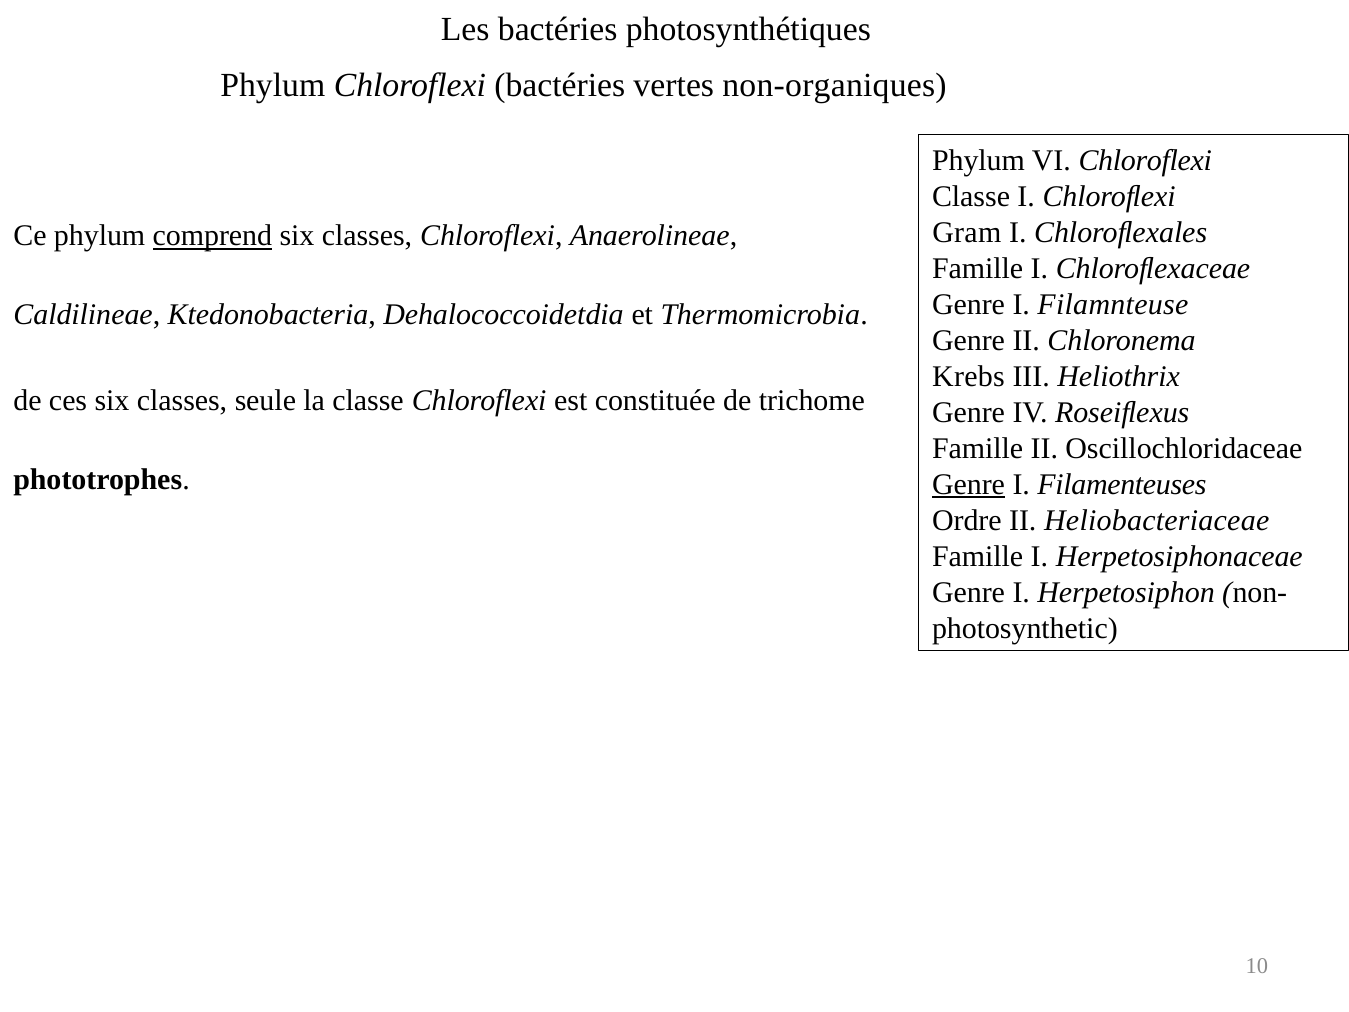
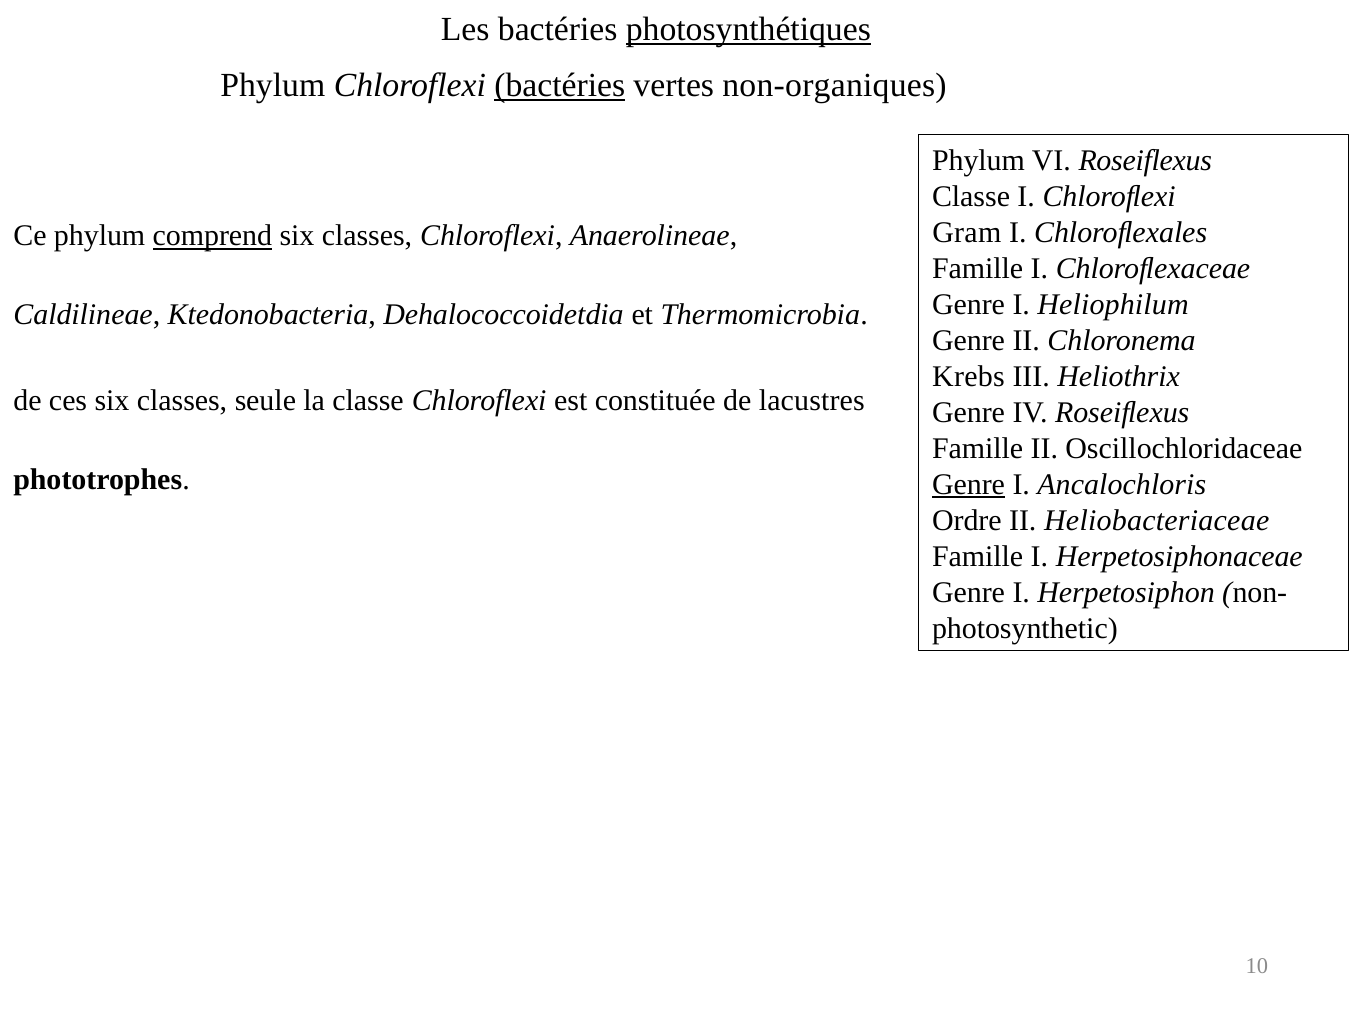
photosynthétiques underline: none -> present (748, 30)
bactéries underline: none -> present (560, 86)
VI Chloroflexi: Chloroflexi -> Roseiflexus (1145, 161)
Filamnteuse: Filamnteuse -> Heliophilum (1113, 305)
trichome: trichome -> lacustres (812, 400)
Filamenteuses: Filamenteuses -> Ancalochloris (1122, 484)
